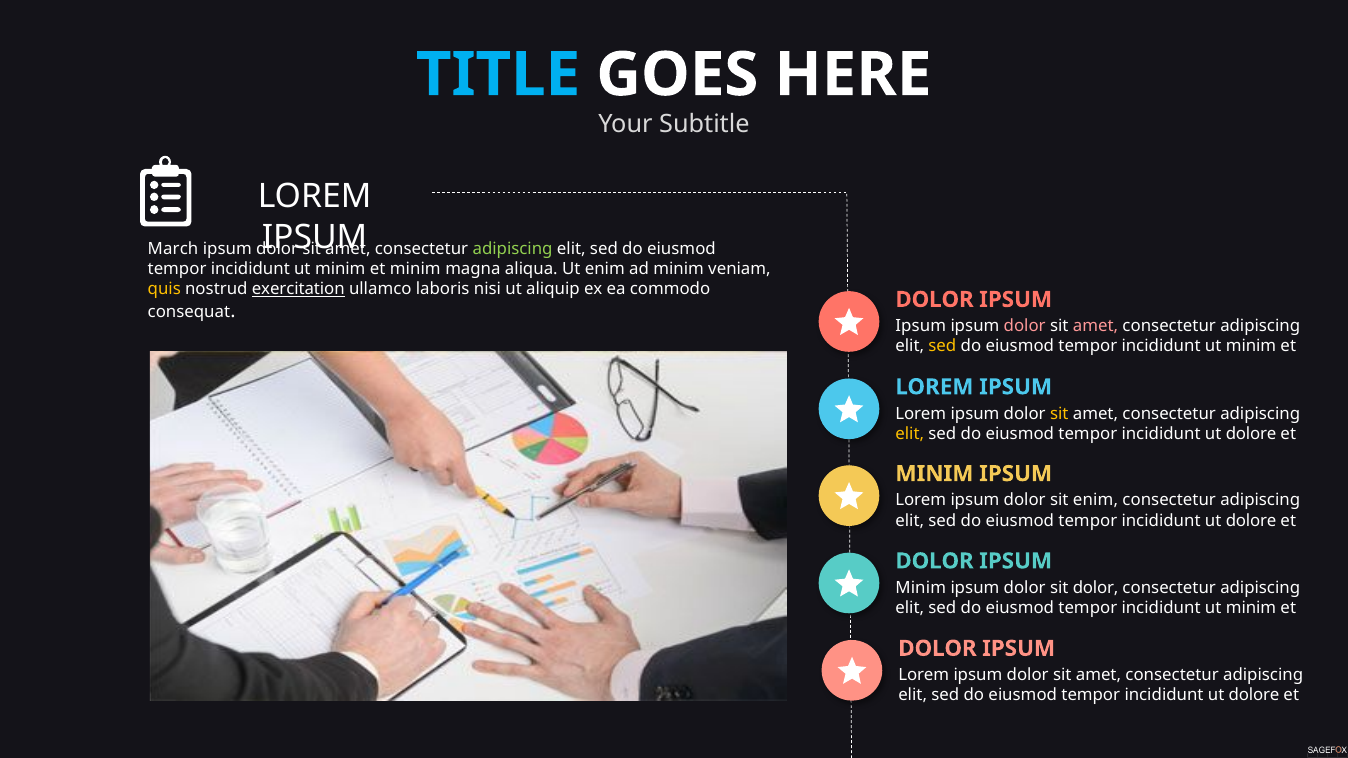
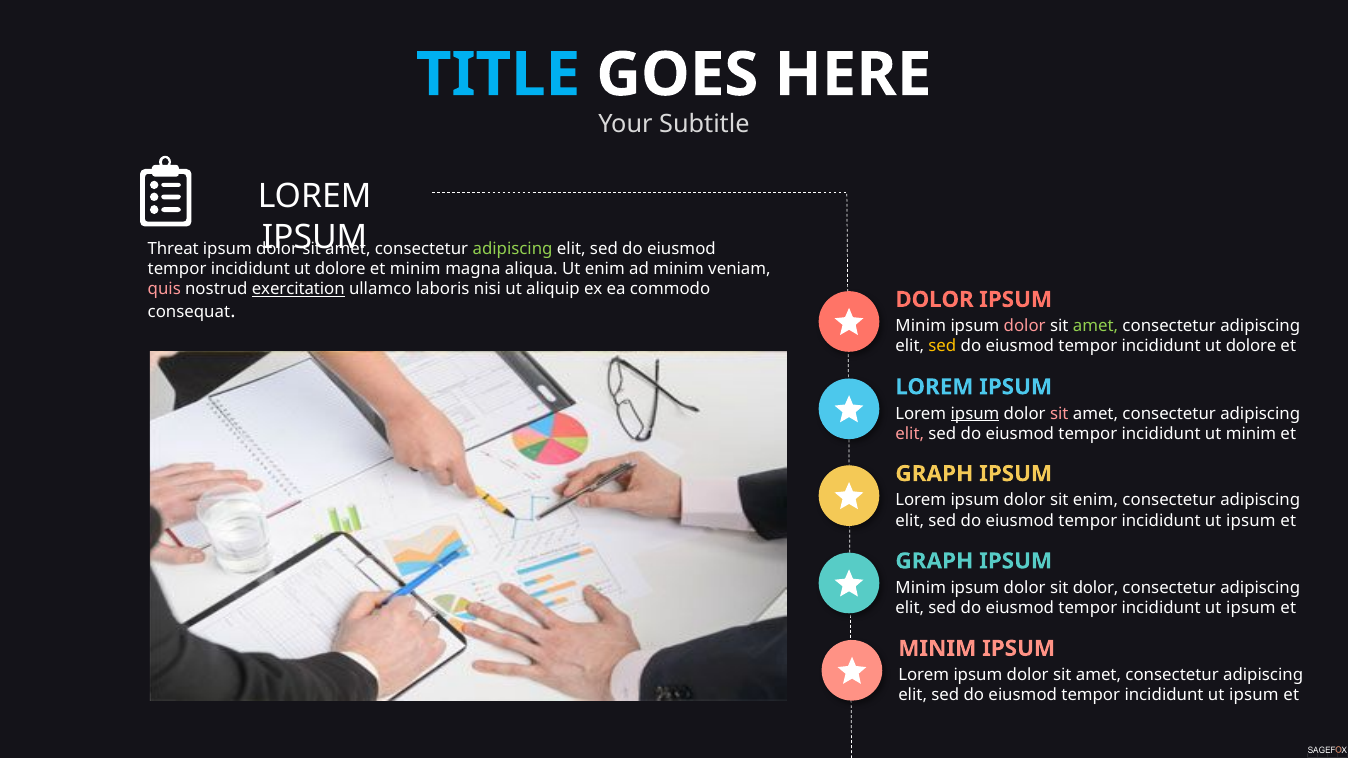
March: March -> Threat (173, 249)
minim: minim -> dolore (340, 269)
quis colour: yellow -> pink (164, 289)
Ipsum: Ipsum -> Minim (921, 326)
amet colour: pink -> light green (1096, 326)
minim: minim -> dolore (1251, 346)
ipsum underline: none -> present (975, 414)
sit colour: yellow -> pink (1059, 414)
elit colour: yellow -> pink (910, 434)
dolore: dolore -> minim (1251, 434)
MINIM: MINIM -> GRAPH (934, 474)
dolore: dolore -> ipsum (1251, 521)
DOLOR: DOLOR -> GRAPH (934, 561)
minim: minim -> ipsum (1251, 608)
DOLOR: DOLOR -> MINIM (937, 649)
dolore: dolore -> ipsum (1254, 695)
